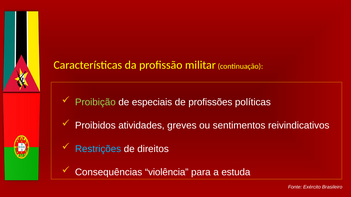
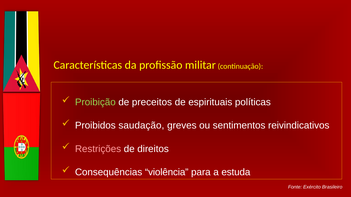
especiais: especiais -> preceitos (152, 102)
profissões: profissões -> espirituais (210, 102)
atividades: atividades -> saudação (141, 126)
Restrições colour: light blue -> pink (98, 149)
